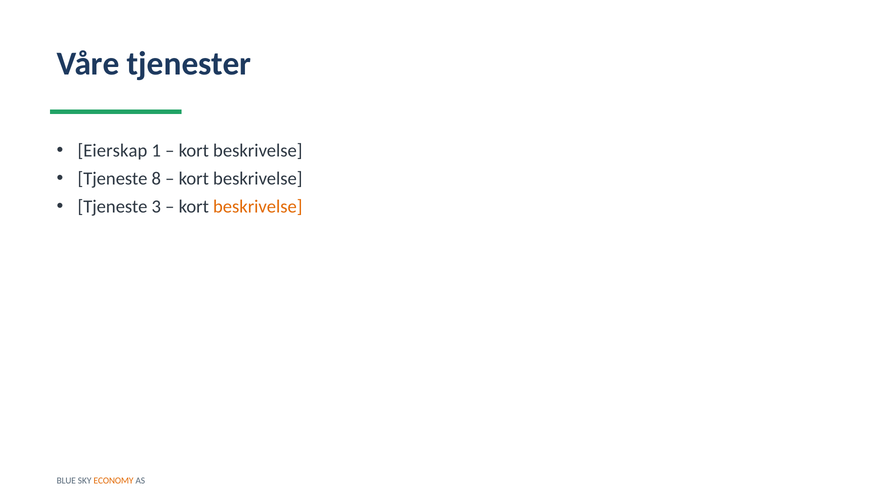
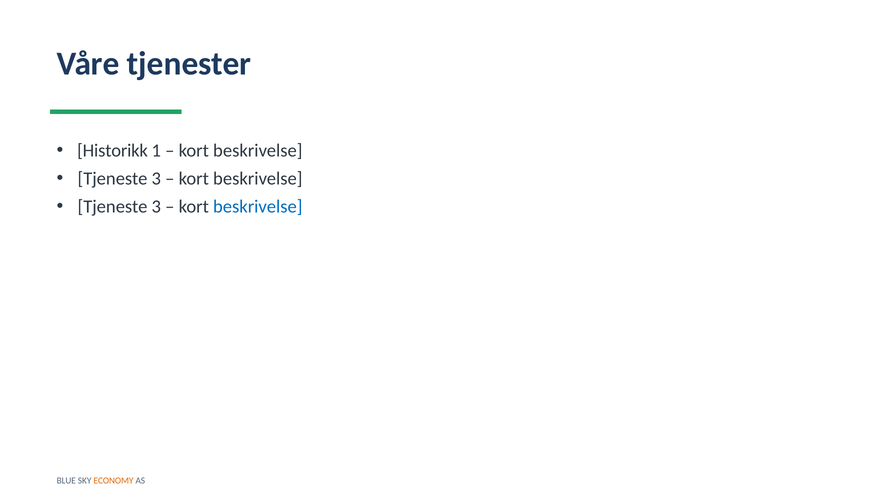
Eierskap: Eierskap -> Historikk (113, 151)
8: 8 -> 3 (156, 179)
beskrivelse colour: orange -> blue (258, 207)
